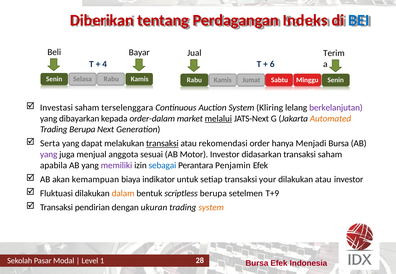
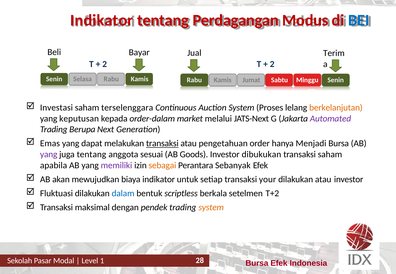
Diberikan: Diberikan -> Indikator (102, 20)
Indeks: Indeks -> Modus (305, 20)
6: 6 -> 2 (272, 64)
4: 4 -> 2 (105, 64)
Kliring: Kliring -> Proses (270, 108)
berkelanjutan colour: purple -> orange (336, 108)
dibayarkan: dibayarkan -> keputusan (79, 119)
melalui underline: present -> none (218, 119)
Automated colour: orange -> purple (330, 119)
Serta: Serta -> Emas (50, 144)
rekomendasi: rekomendasi -> pengetahuan (223, 144)
juga menjual: menjual -> tentang (91, 155)
Motor: Motor -> Goods (194, 155)
didasarkan: didasarkan -> dibukukan (261, 155)
sebagai colour: blue -> orange (162, 165)
Penjamin: Penjamin -> Sebanyak (233, 165)
kemampuan: kemampuan -> mewujudkan (95, 180)
dalam colour: orange -> blue (123, 194)
scriptless berupa: berupa -> berkala (213, 194)
T+9: T+9 -> T+2 (272, 194)
pendirian: pendirian -> maksimal (92, 208)
ukuran: ukuran -> pendek (154, 208)
